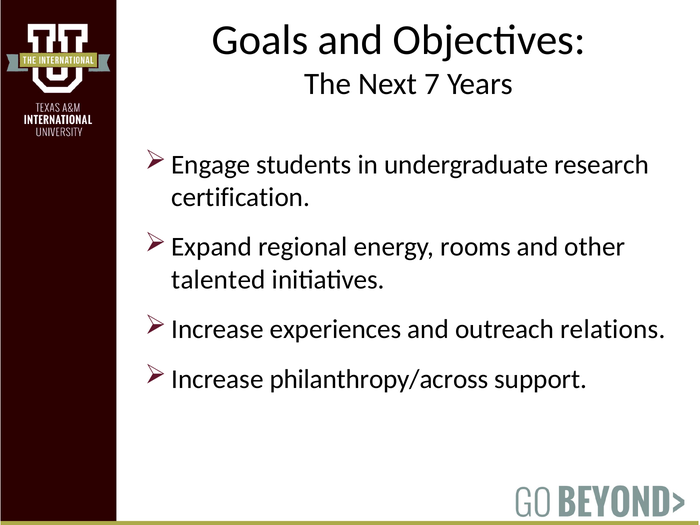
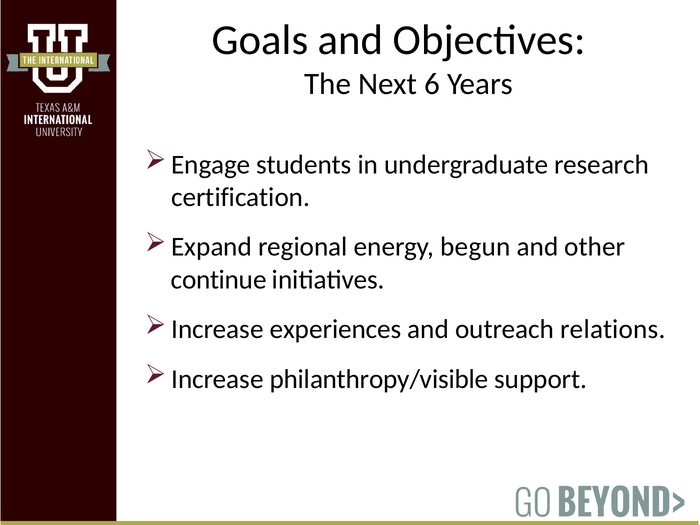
7: 7 -> 6 (432, 84)
rooms: rooms -> begun (475, 247)
talented: talented -> continue (219, 280)
philanthropy/across: philanthropy/across -> philanthropy/visible (379, 379)
